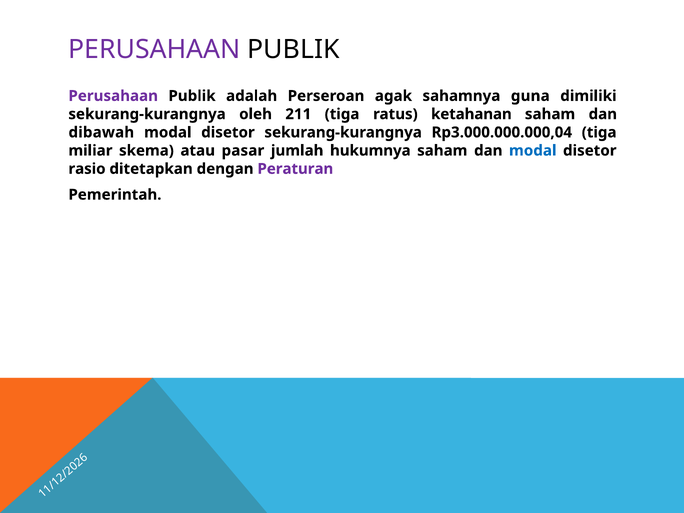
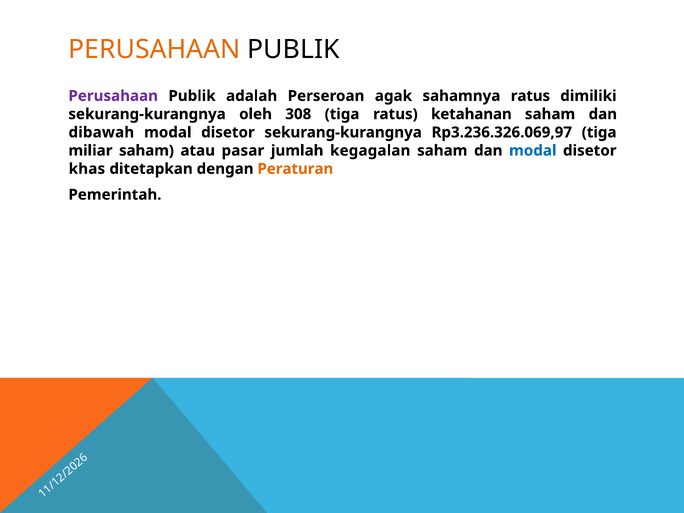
PERUSAHAAN colour: purple -> orange (154, 50)
sahamnya guna: guna -> ratus (530, 96)
211: 211 -> 308 (298, 114)
Rp3.000.000.000,04: Rp3.000.000.000,04 -> Rp3.236.326.069,97 (502, 132)
miliar skema: skema -> saham (147, 151)
hukumnya: hukumnya -> kegagalan (370, 151)
rasio: rasio -> khas (87, 169)
Peraturan colour: purple -> orange (295, 169)
